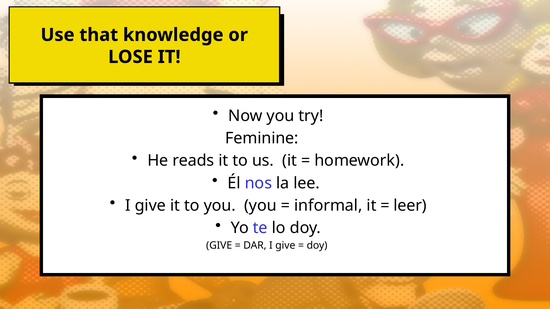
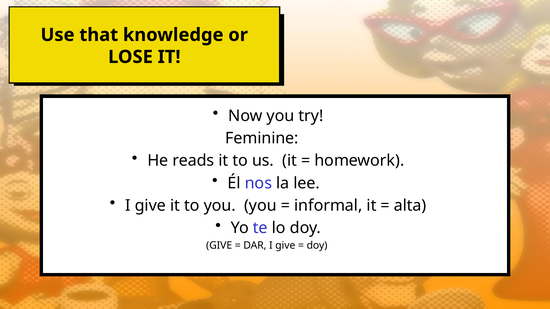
leer: leer -> alta (410, 206)
